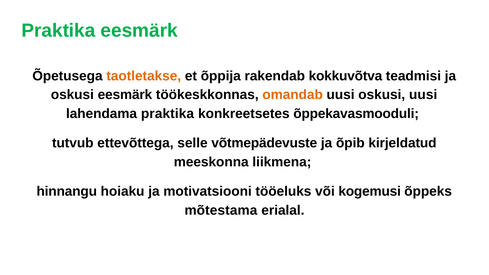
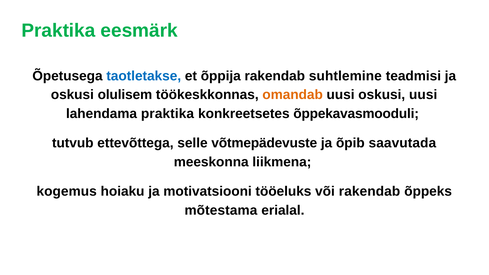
taotletakse colour: orange -> blue (144, 76)
kokkuvõtva: kokkuvõtva -> suhtlemine (345, 76)
oskusi eesmärk: eesmärk -> olulisem (125, 95)
kirjeldatud: kirjeldatud -> saavutada (402, 143)
hinnangu: hinnangu -> kogemus (67, 192)
või kogemusi: kogemusi -> rakendab (370, 192)
